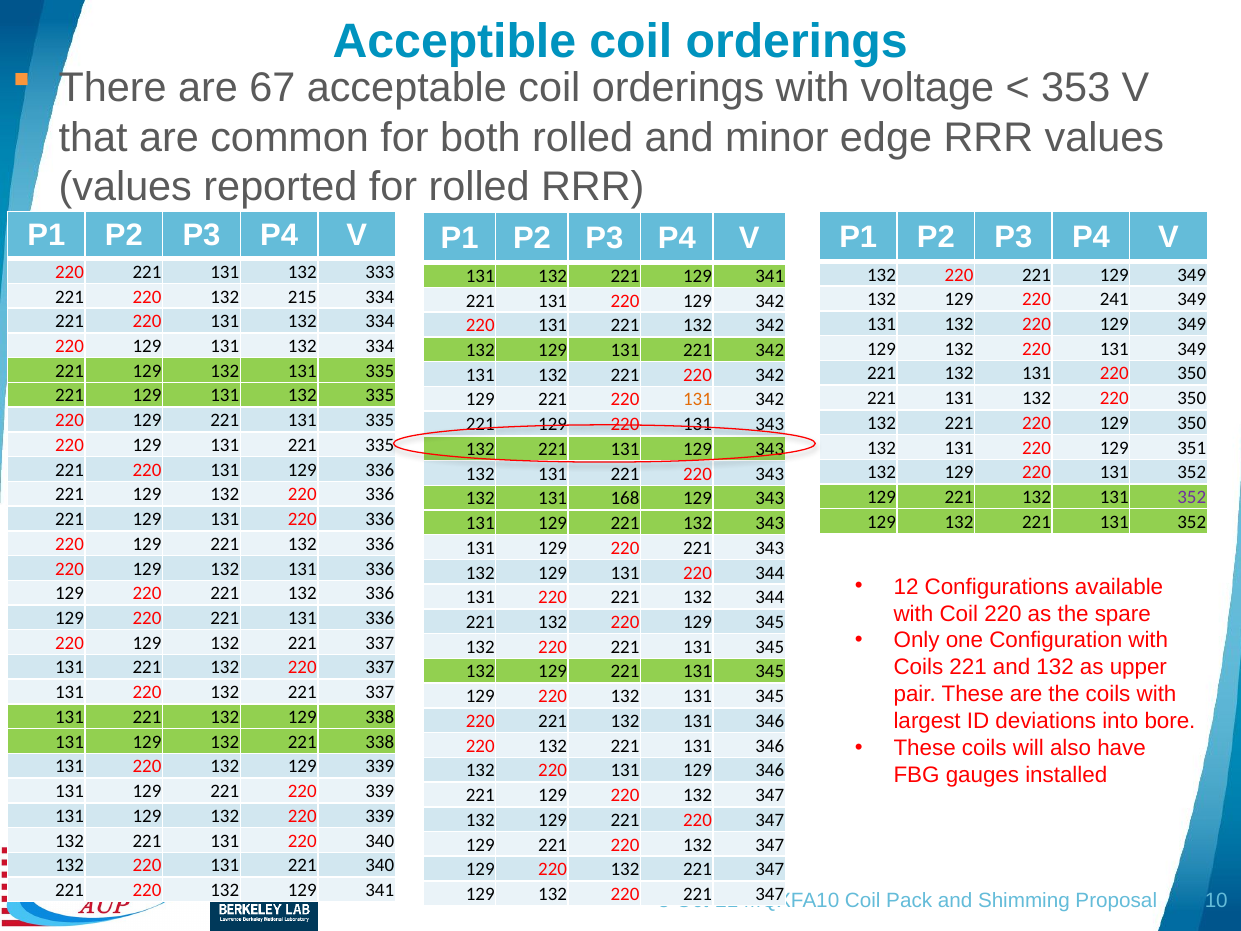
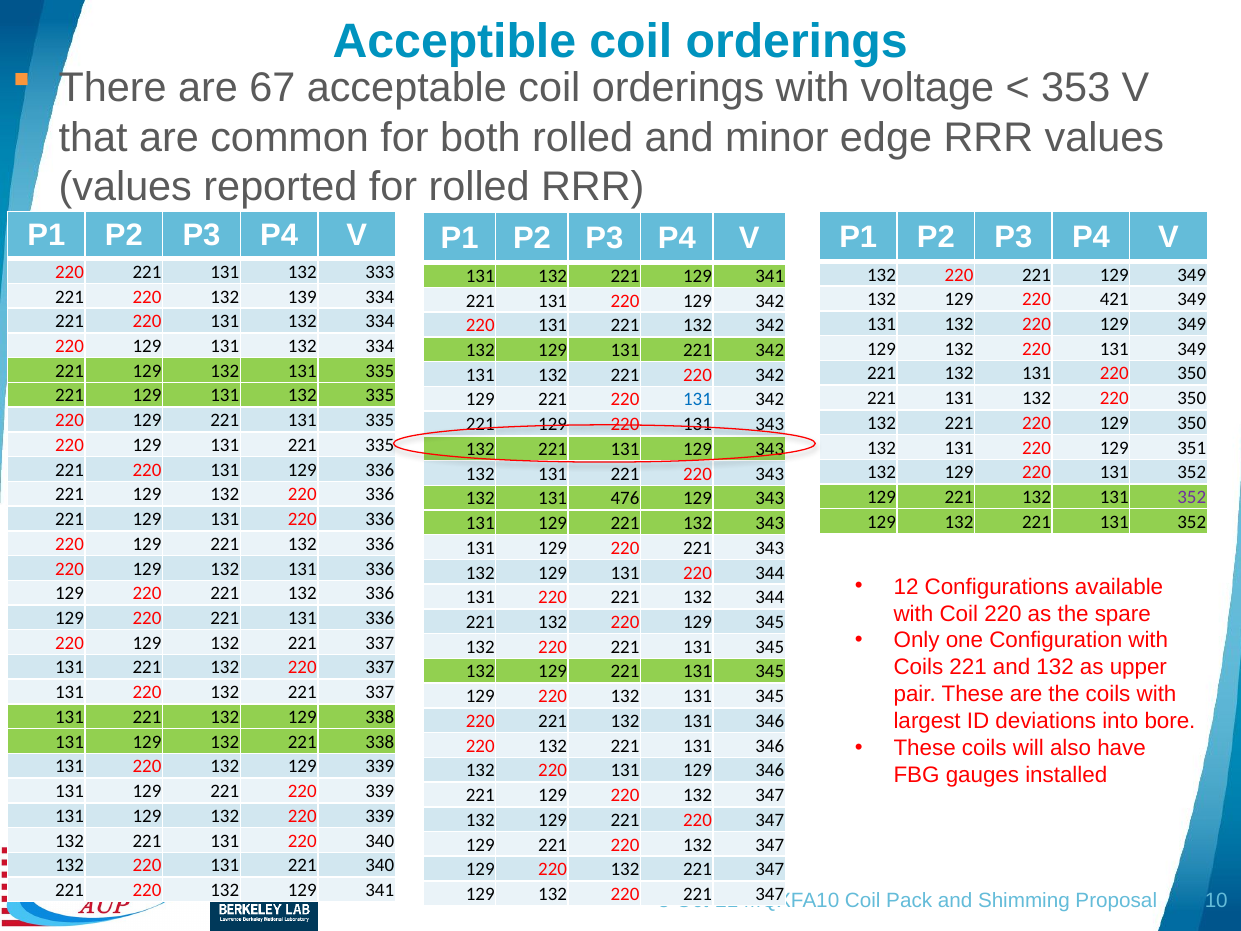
215: 215 -> 139 (302, 297)
241: 241 -> 421 (1114, 299)
131 colour: orange -> blue (697, 400)
168: 168 -> 476 (625, 498)
